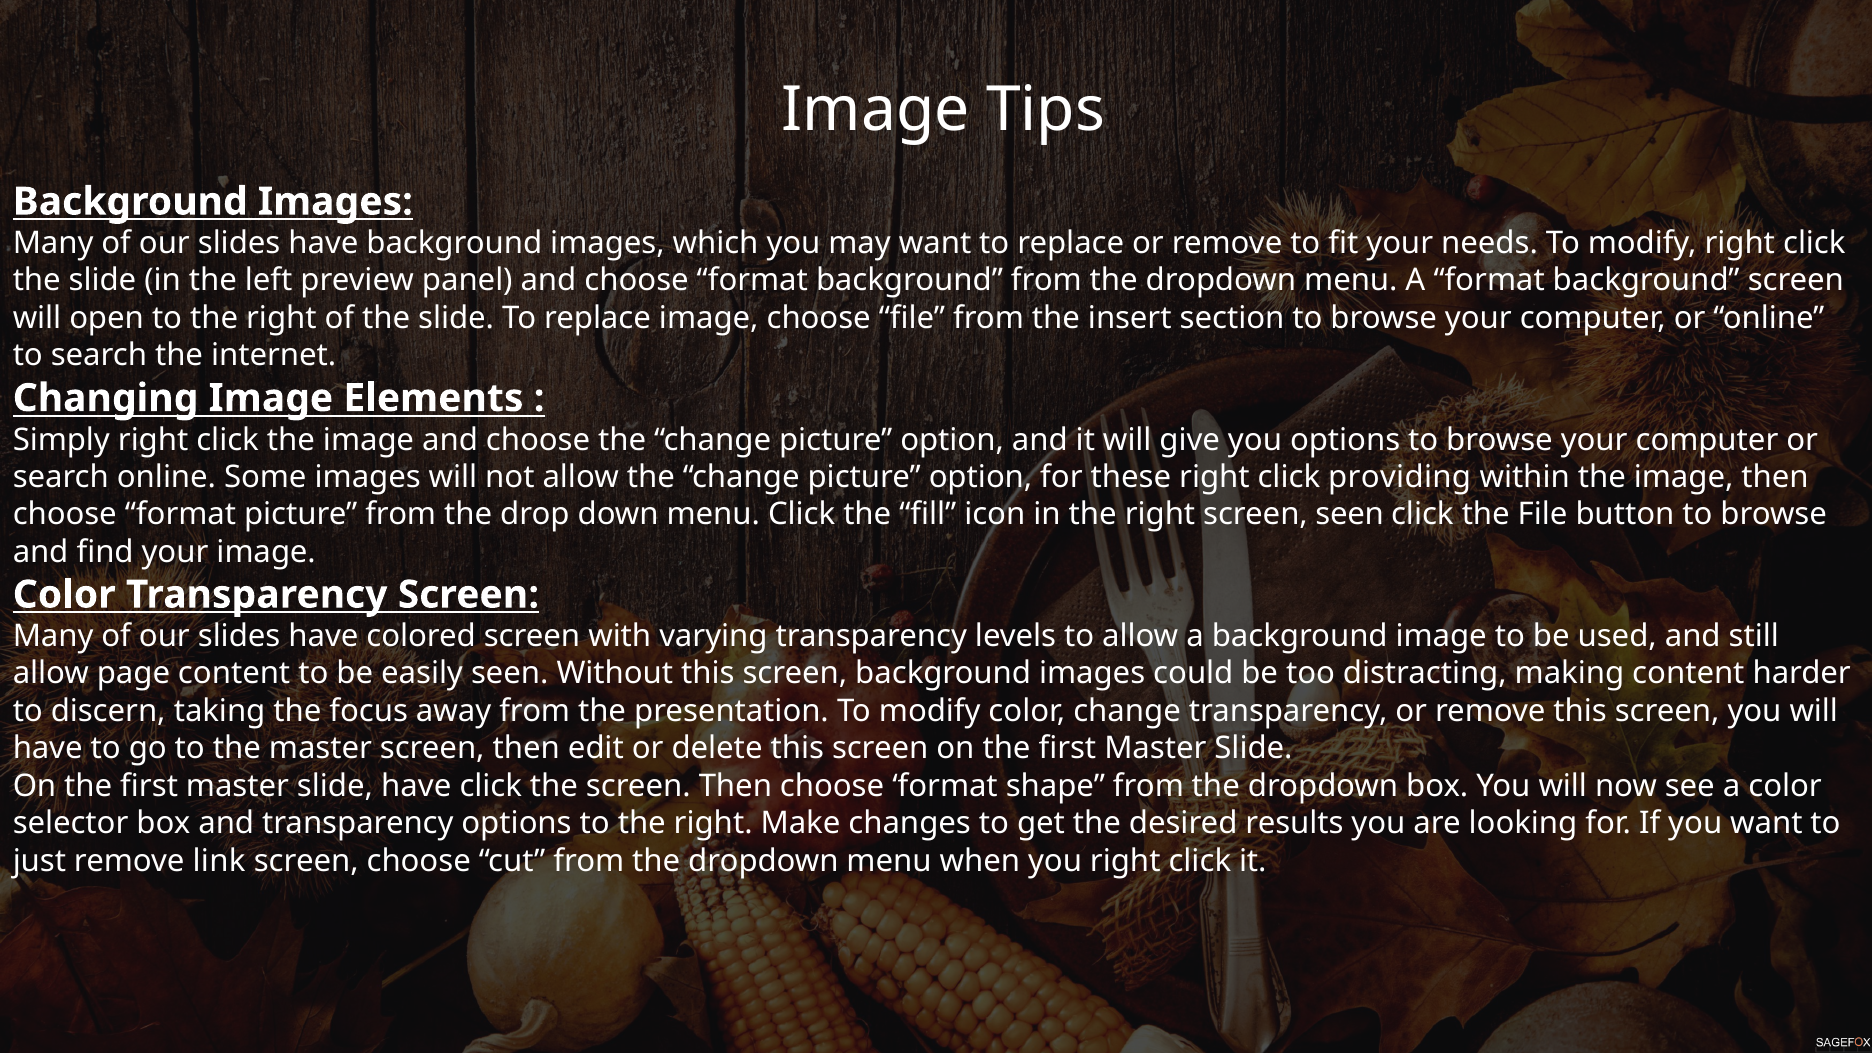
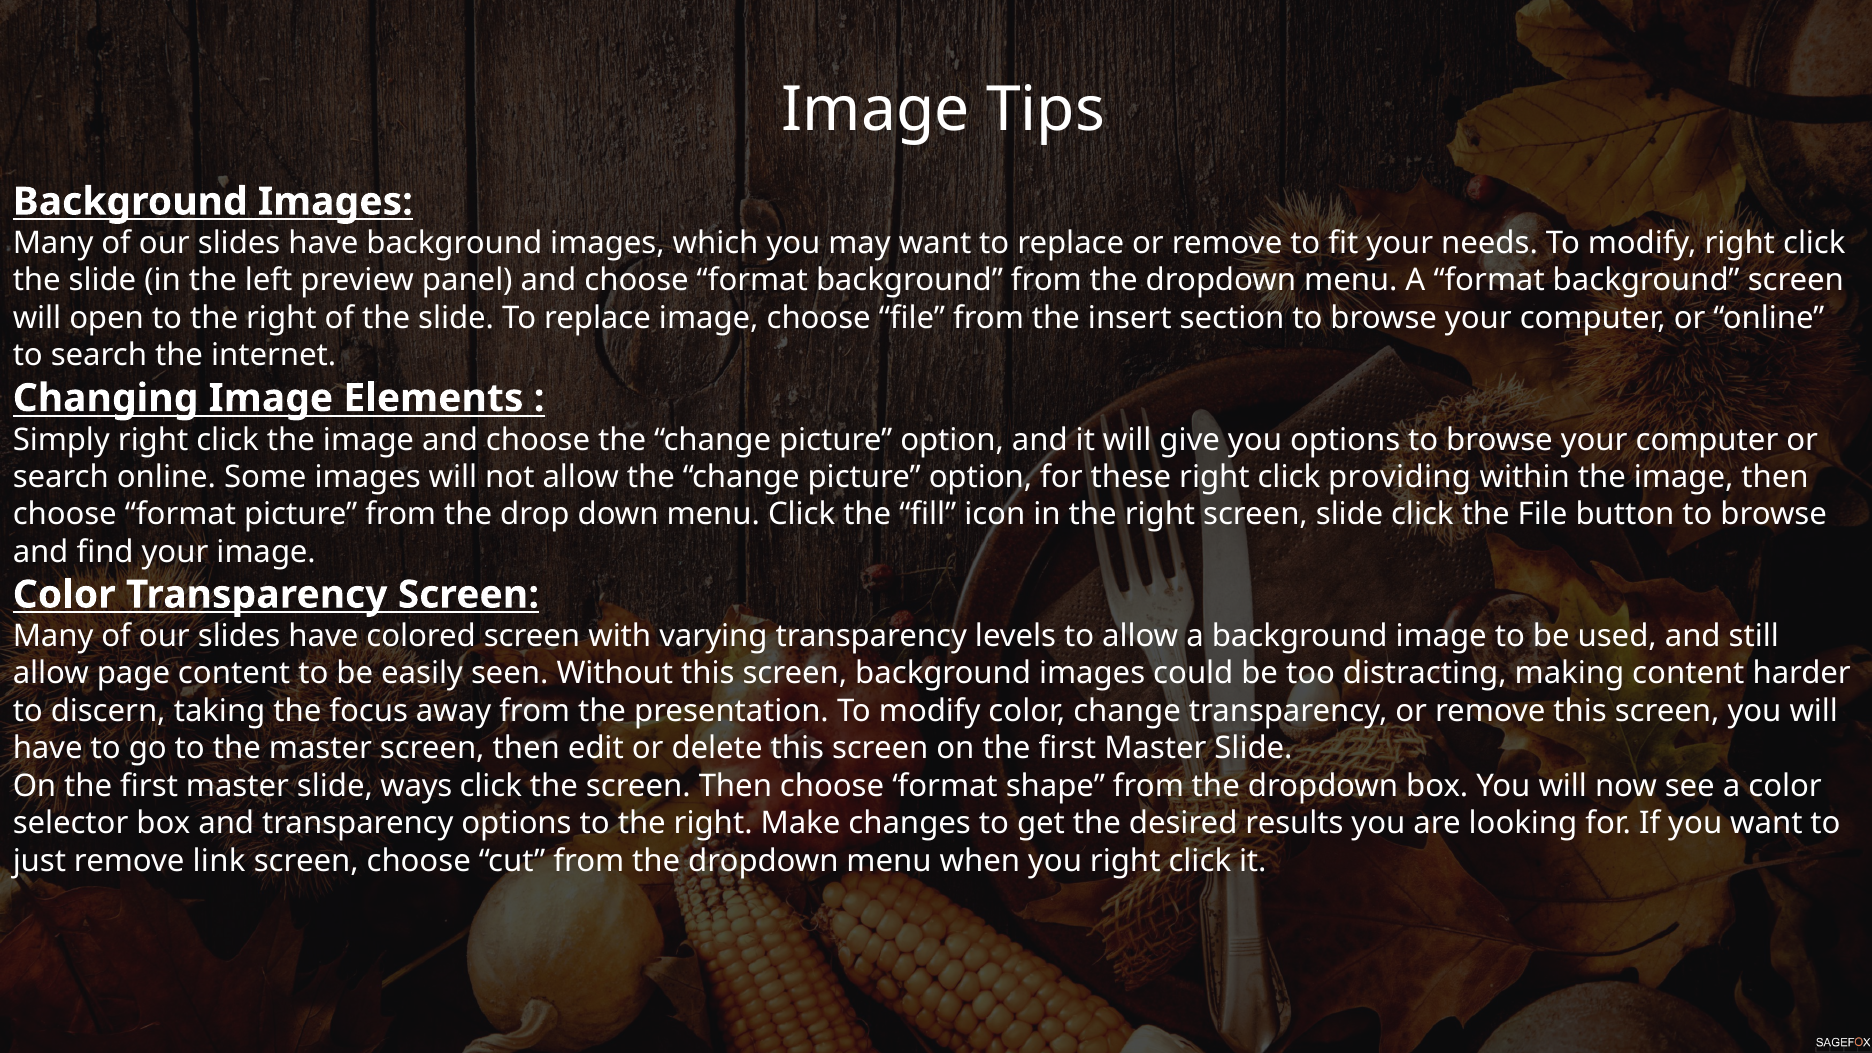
screen seen: seen -> slide (1350, 515)
slide have: have -> ways (416, 786)
